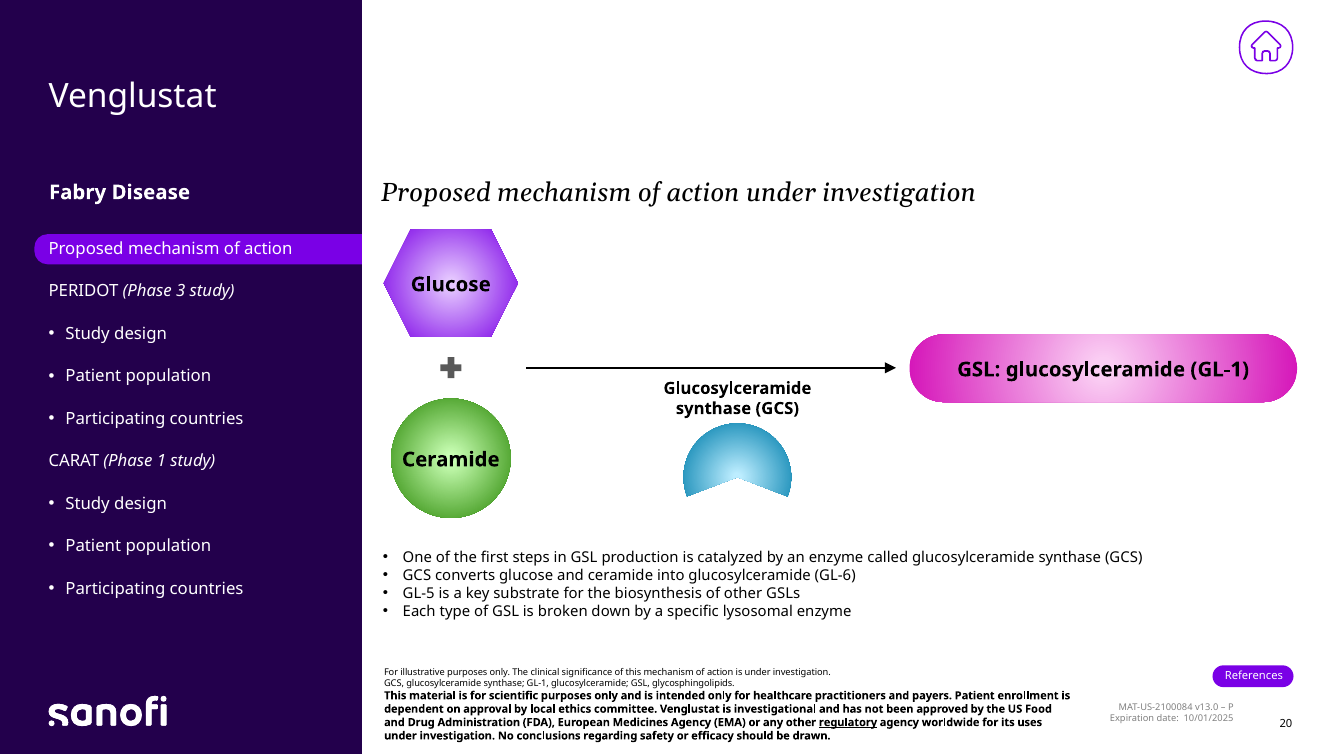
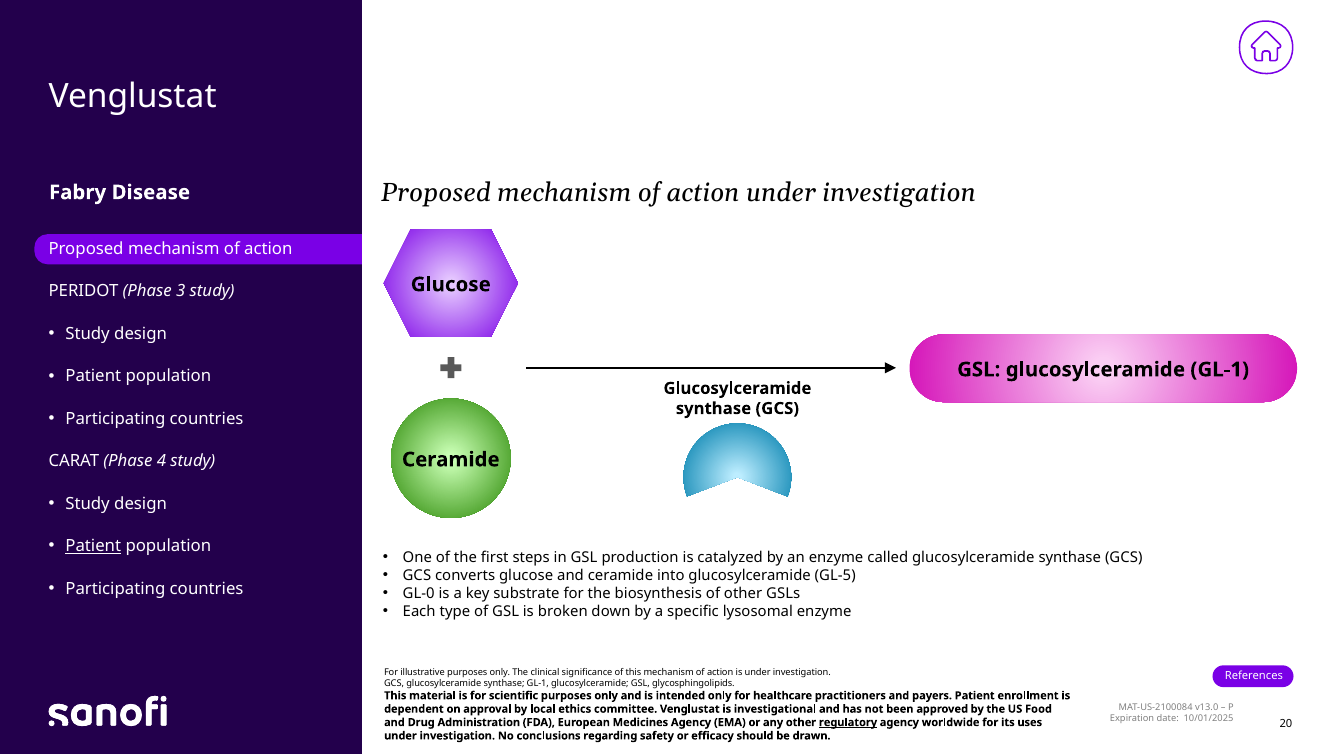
1: 1 -> 4 (161, 462)
Patient underline: none -> present (93, 547)
GL-6: GL-6 -> GL-5 (835, 576)
GL-5: GL-5 -> GL-0 (419, 594)
